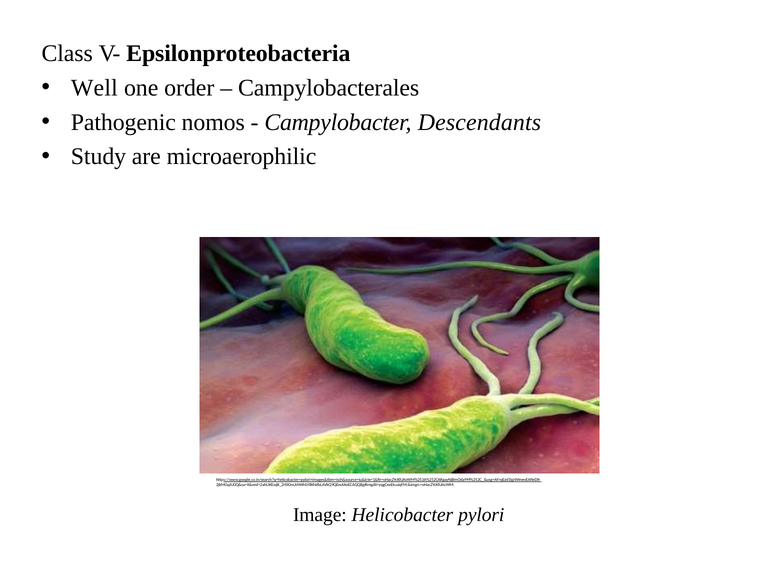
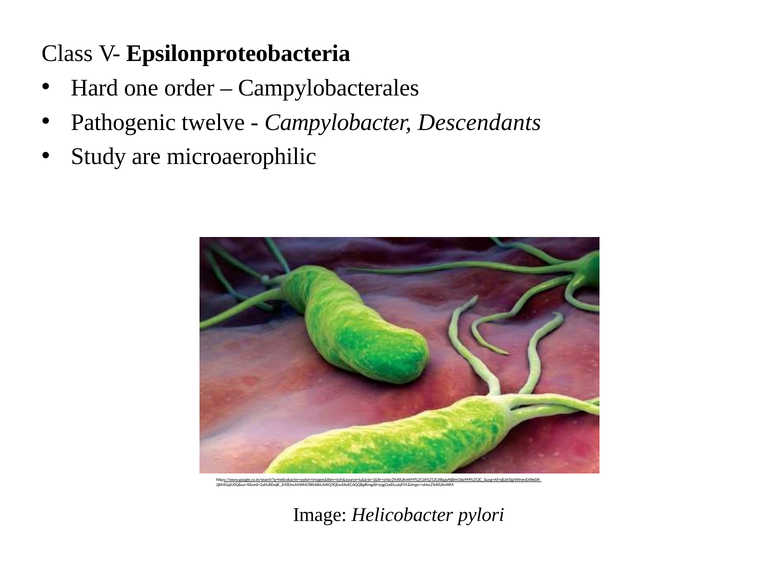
Well: Well -> Hard (95, 88)
nomos: nomos -> twelve (213, 122)
